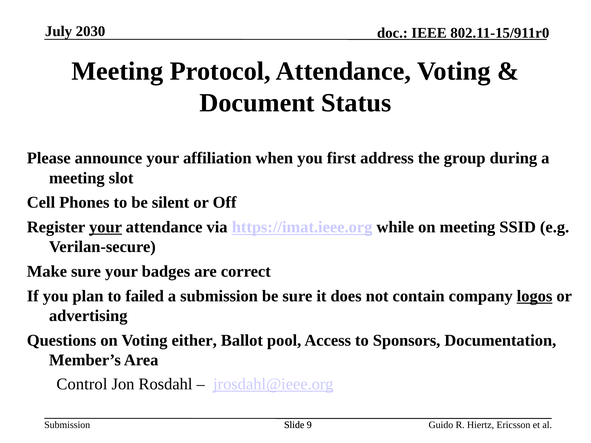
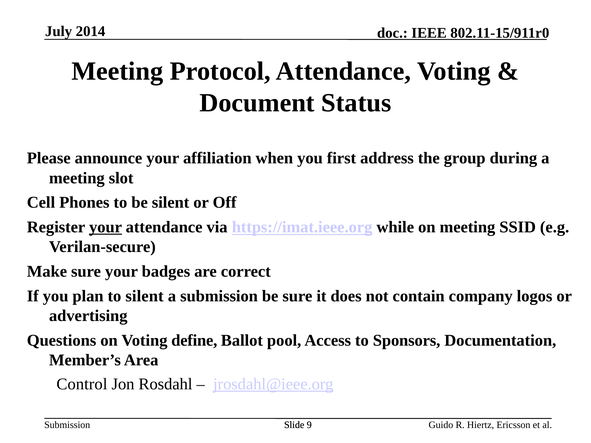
2030: 2030 -> 2014 (91, 31)
to failed: failed -> silent (145, 296)
logos underline: present -> none (535, 296)
either: either -> define (194, 341)
